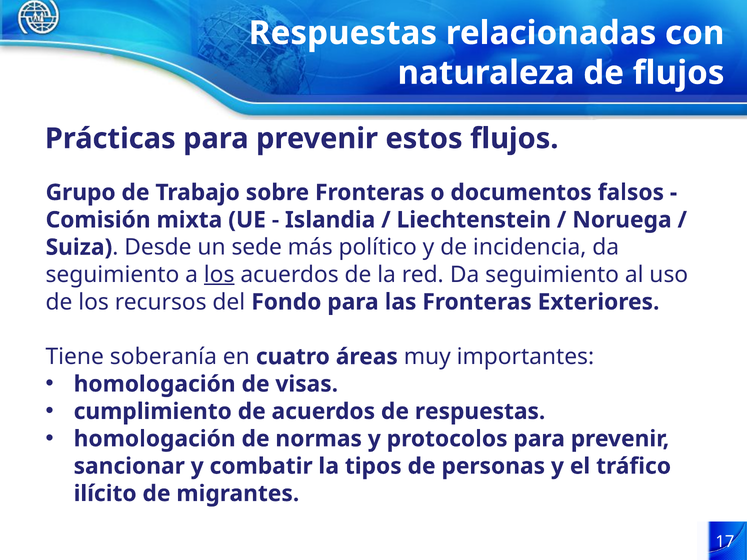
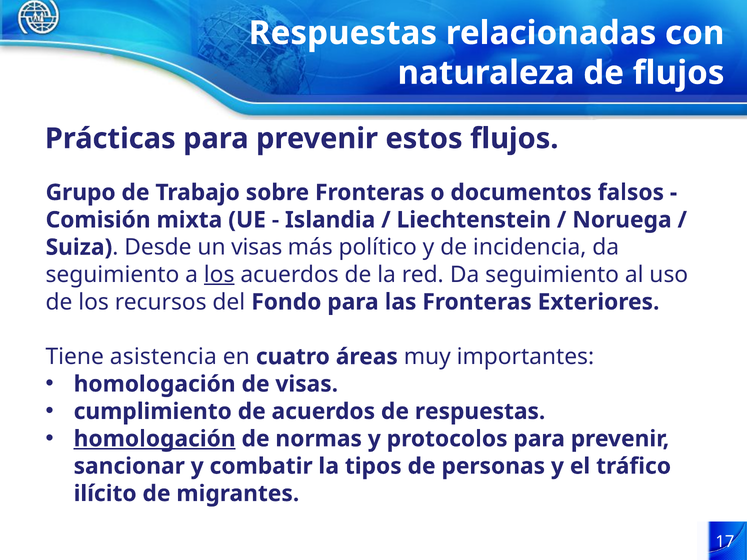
un sede: sede -> visas (257, 247)
soberanía: soberanía -> asistencia (163, 357)
homologación underline: none -> present (155, 439)
